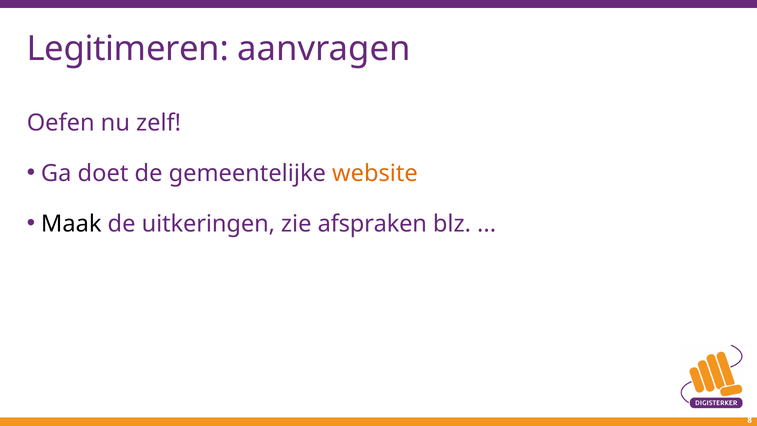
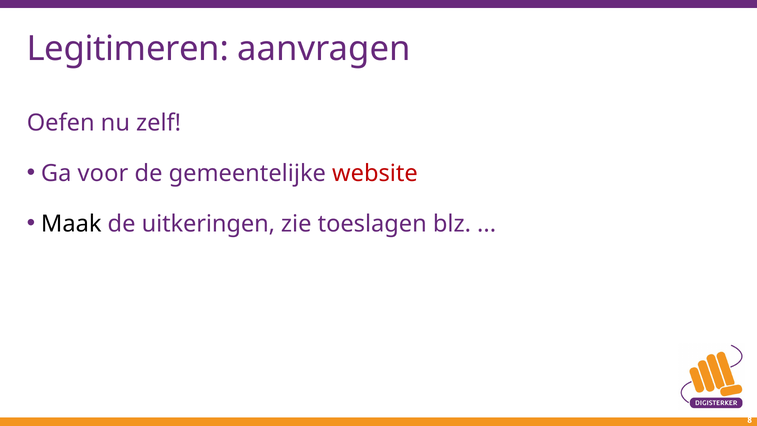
doet: doet -> voor (103, 173)
website colour: orange -> red (375, 173)
afspraken: afspraken -> toeslagen (372, 224)
